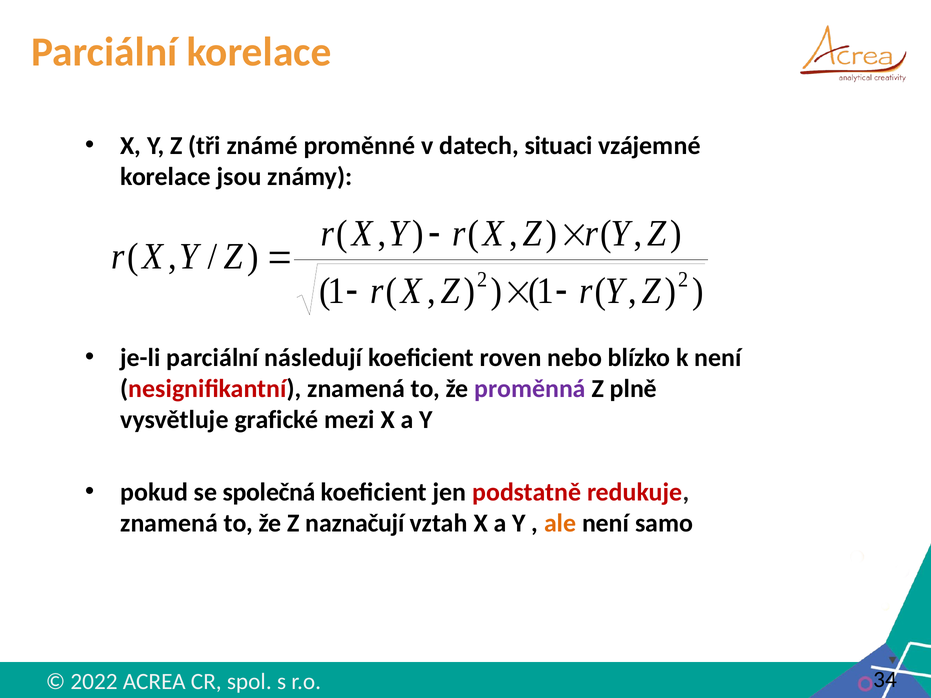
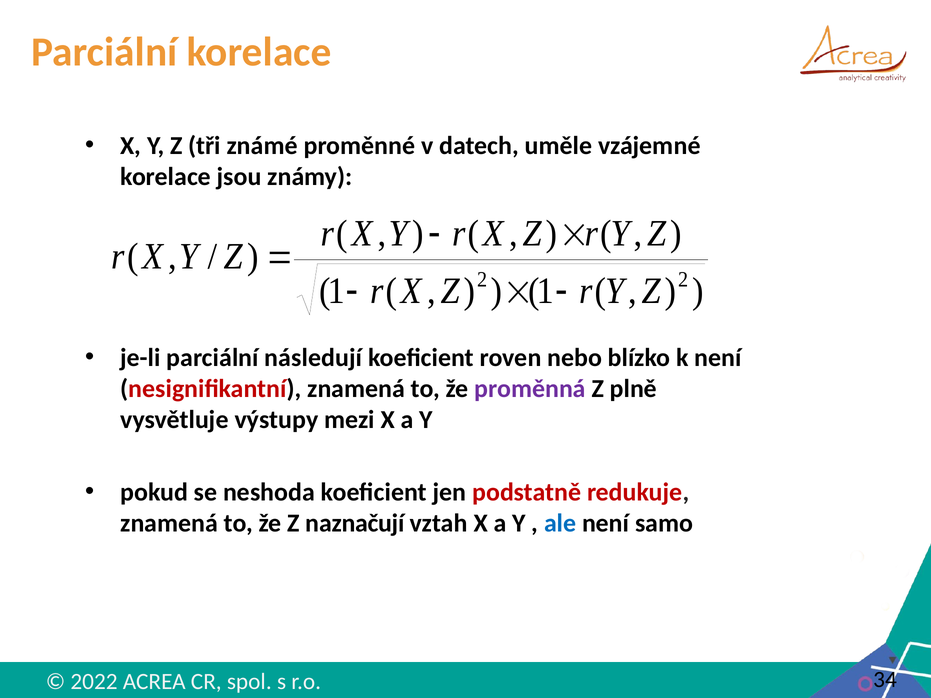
situaci: situaci -> uměle (558, 146)
grafické: grafické -> výstupy (276, 420)
společná: společná -> neshoda (269, 492)
ale colour: orange -> blue (560, 523)
